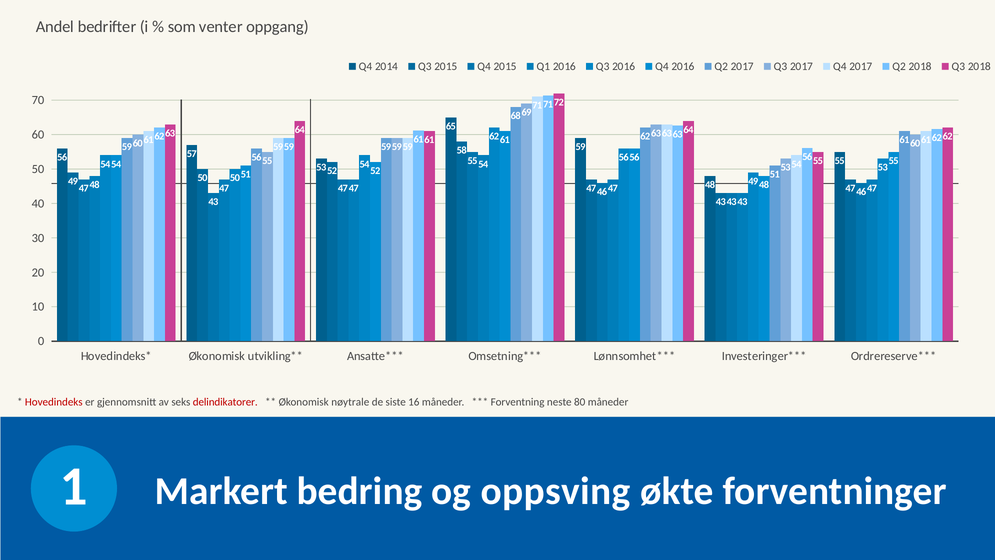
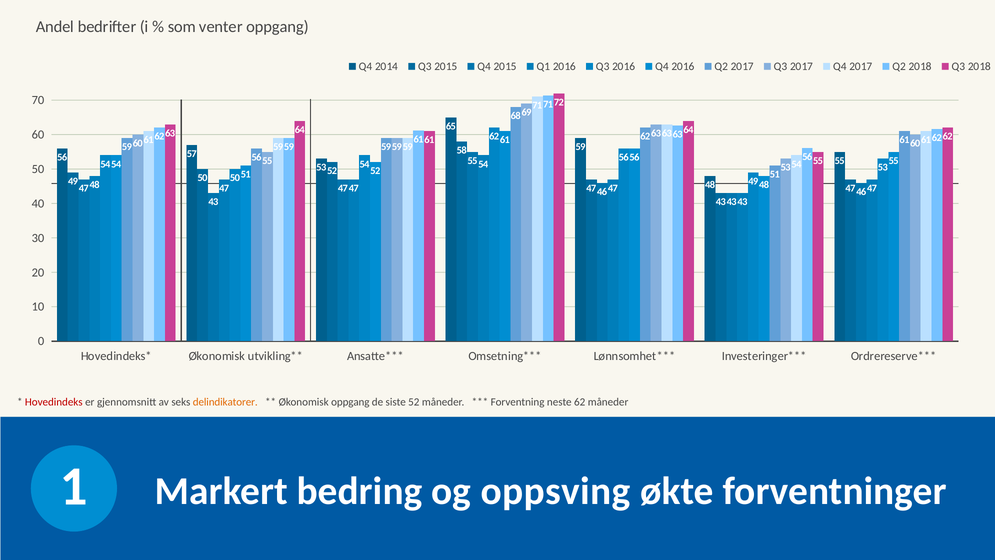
delindikatorer colour: red -> orange (225, 402)
Økonomisk nøytrale: nøytrale -> oppgang (350, 402)
siste 16: 16 -> 52 (414, 402)
neste 80: 80 -> 62 (580, 402)
